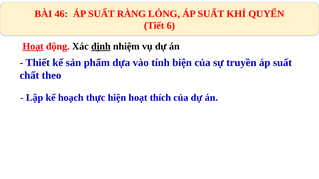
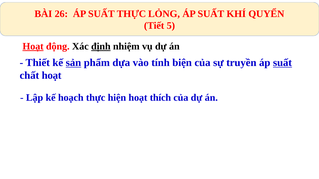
46: 46 -> 26 (61, 14)
SUẤT RÀNG: RÀNG -> THỰC (131, 14)
6: 6 -> 5 (171, 26)
sản underline: none -> present (73, 63)
suất underline: none -> present (282, 63)
chất theo: theo -> hoạt (52, 76)
